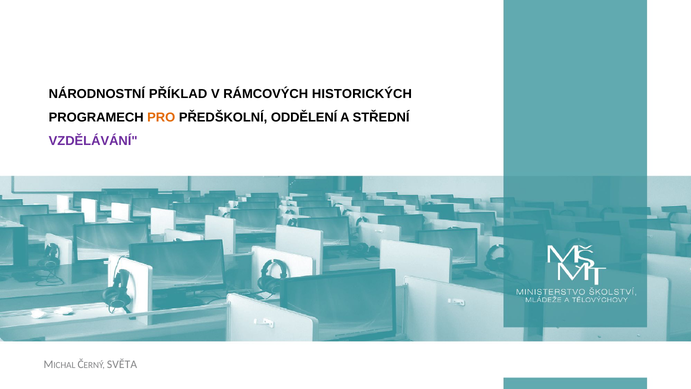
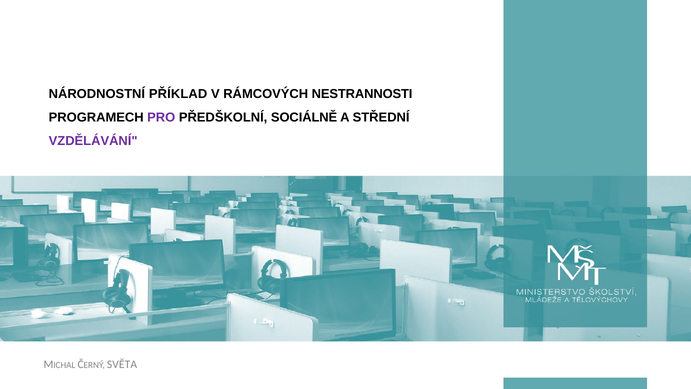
HISTORICKÝCH: HISTORICKÝCH -> NESTRANNOSTI (362, 94)
PRO colour: orange -> purple (161, 117)
ODDĚLENÍ: ODDĚLENÍ -> SOCIÁLNĚ (304, 117)
